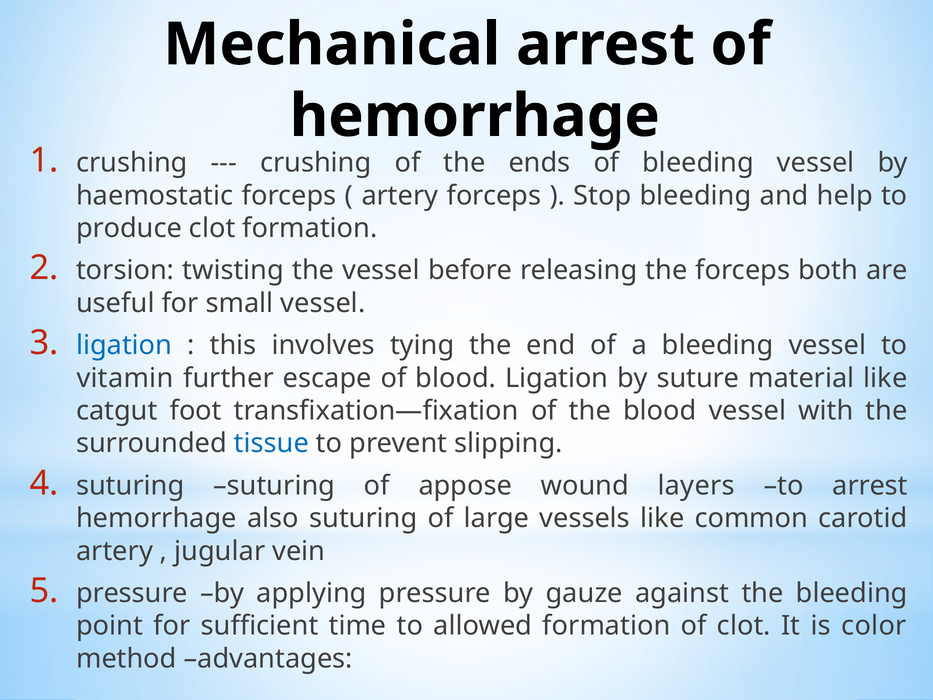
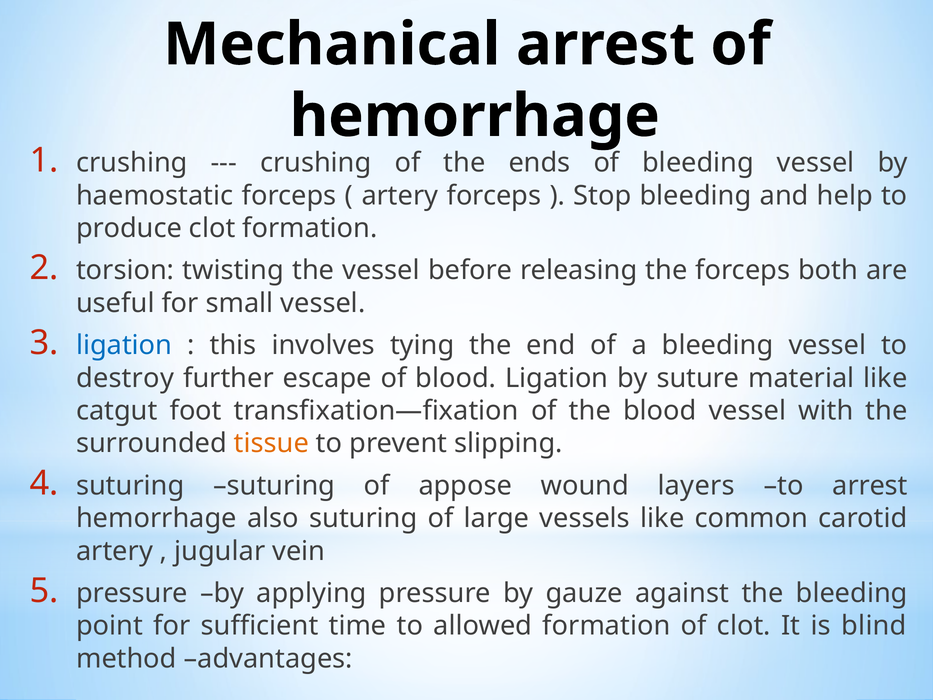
vitamin: vitamin -> destroy (125, 378)
tissue colour: blue -> orange (271, 443)
color: color -> blind (874, 626)
